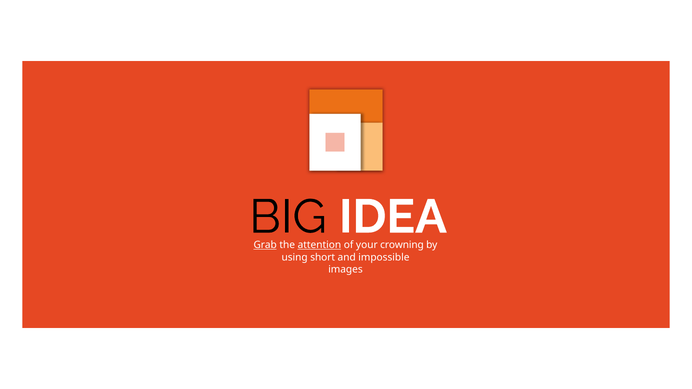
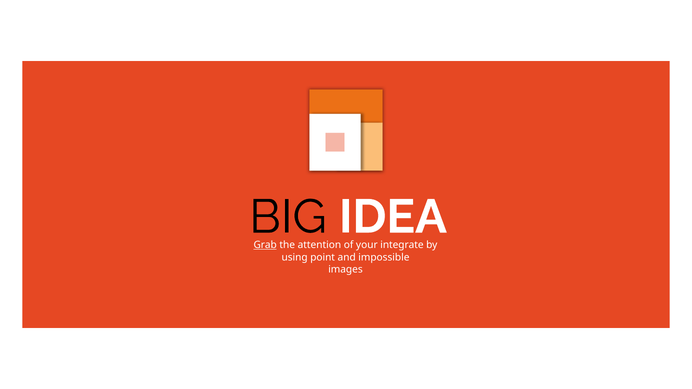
attention underline: present -> none (319, 245)
crowning: crowning -> integrate (402, 245)
short: short -> point (323, 257)
